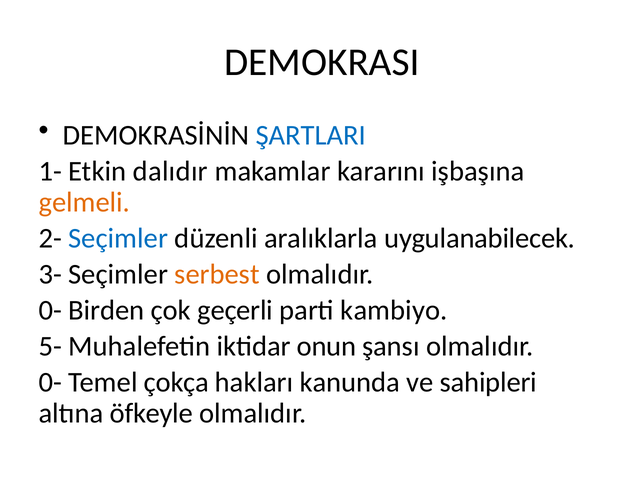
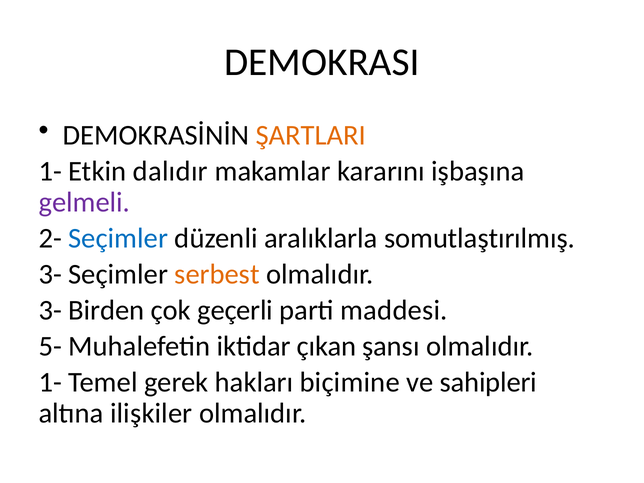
ŞARTLARI colour: blue -> orange (311, 135)
gelmeli colour: orange -> purple (84, 202)
uygulanabilecek: uygulanabilecek -> somutlaştırılmış (480, 238)
0-: 0- -> 3- (50, 310)
kambiyo: kambiyo -> maddesi (394, 310)
onun: onun -> çıkan (327, 346)
0-: 0- -> 1- (50, 383)
çokça: çokça -> gerek (176, 383)
kanunda: kanunda -> biçimine (350, 383)
öfkeyle: öfkeyle -> ilişkiler (151, 413)
